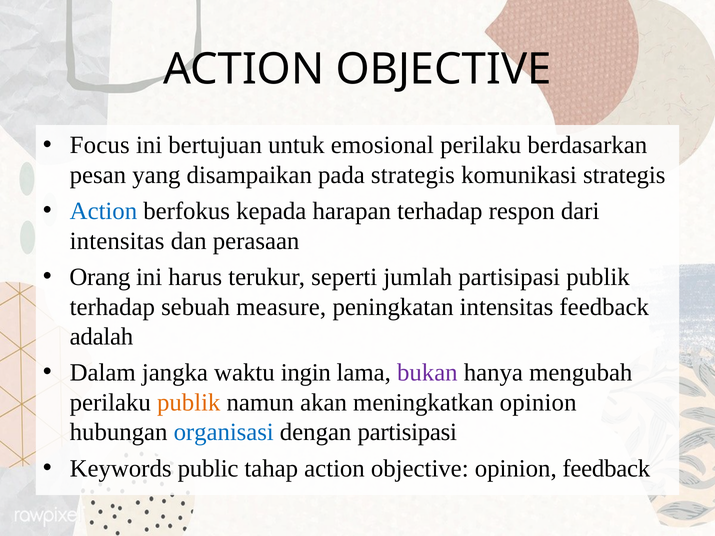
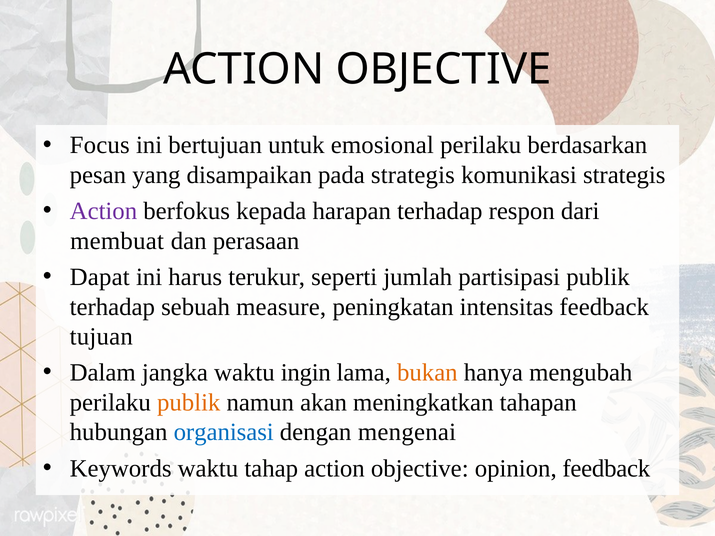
Action colour: blue -> purple (103, 211)
intensitas: intensitas -> membuat (117, 241)
Orang: Orang -> Dapat (100, 277)
adalah: adalah -> tujuan (101, 337)
bukan colour: purple -> orange (427, 373)
meningkatkan opinion: opinion -> tahapan (538, 403)
dengan partisipasi: partisipasi -> mengenai (407, 432)
Keywords public: public -> waktu (208, 469)
